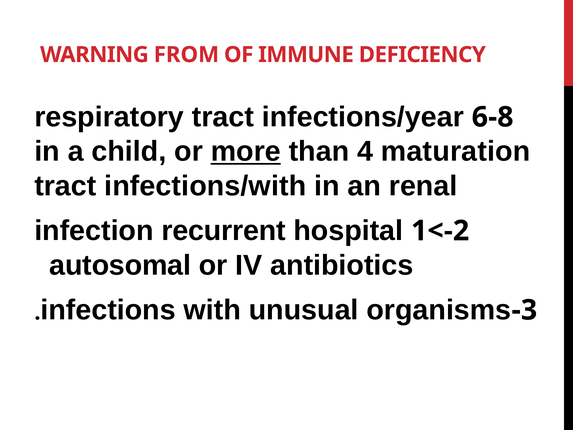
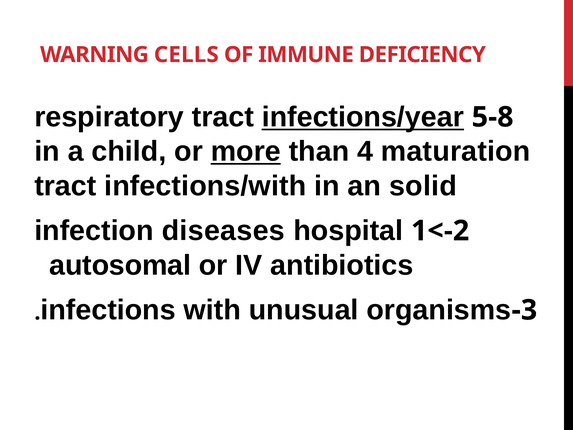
FROM: FROM -> CELLS (186, 55)
infections/year underline: none -> present (363, 117)
6-8: 6-8 -> 5-8 (493, 117)
renal: renal -> solid (423, 186)
recurrent: recurrent -> diseases (223, 231)
